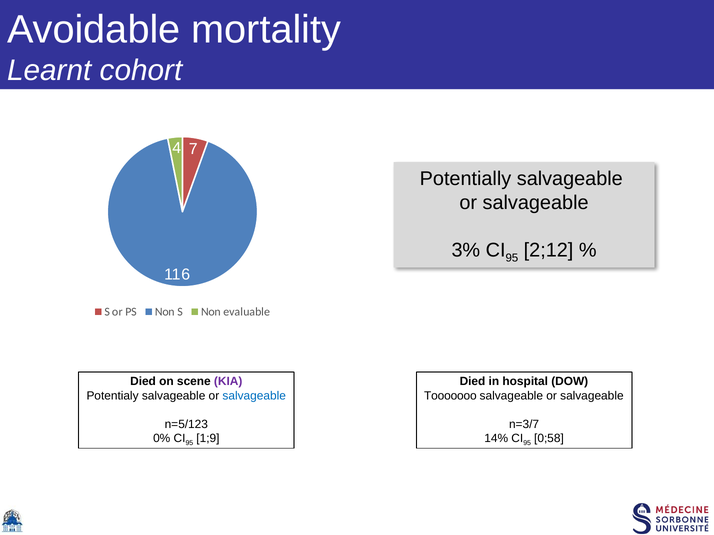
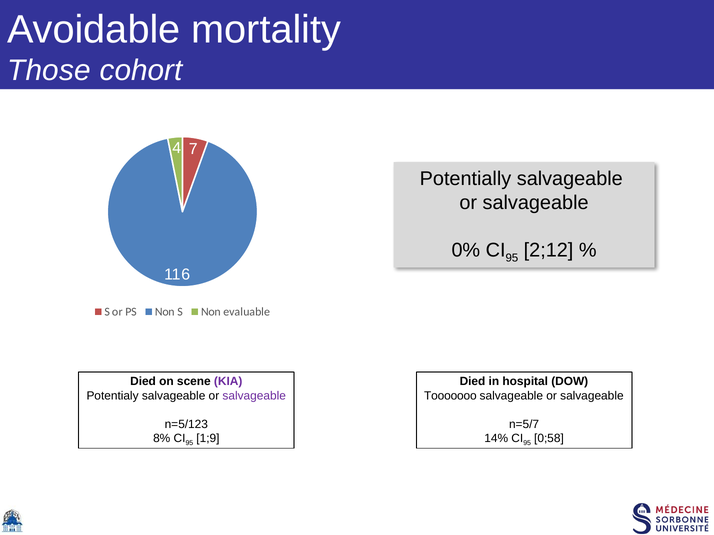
Learnt: Learnt -> Those (49, 70)
3%: 3% -> 0% (466, 250)
salvageable colour: blue -> purple (254, 396)
n=3/7: n=3/7 -> n=5/7 (524, 425)
0%: 0% -> 8% (162, 439)
